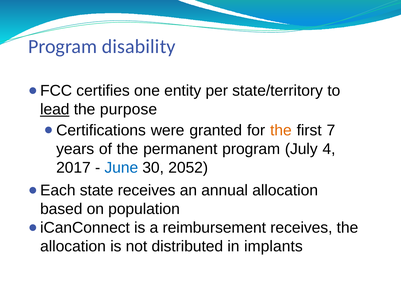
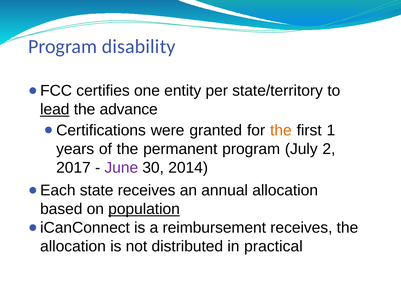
purpose: purpose -> advance (129, 110)
7: 7 -> 1 (331, 131)
4: 4 -> 2 (329, 149)
June colour: blue -> purple (121, 168)
2052: 2052 -> 2014 (188, 168)
population underline: none -> present (144, 210)
implants: implants -> practical (273, 247)
